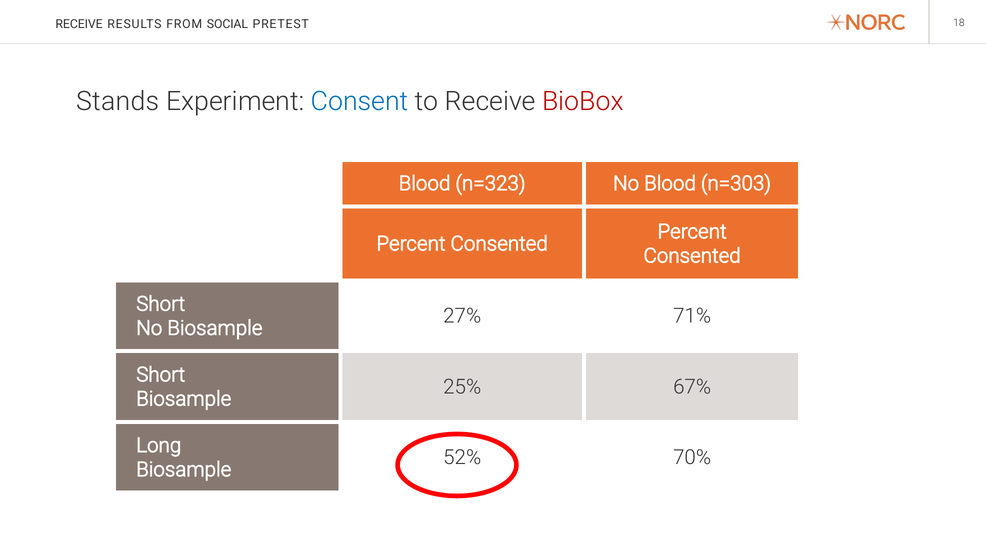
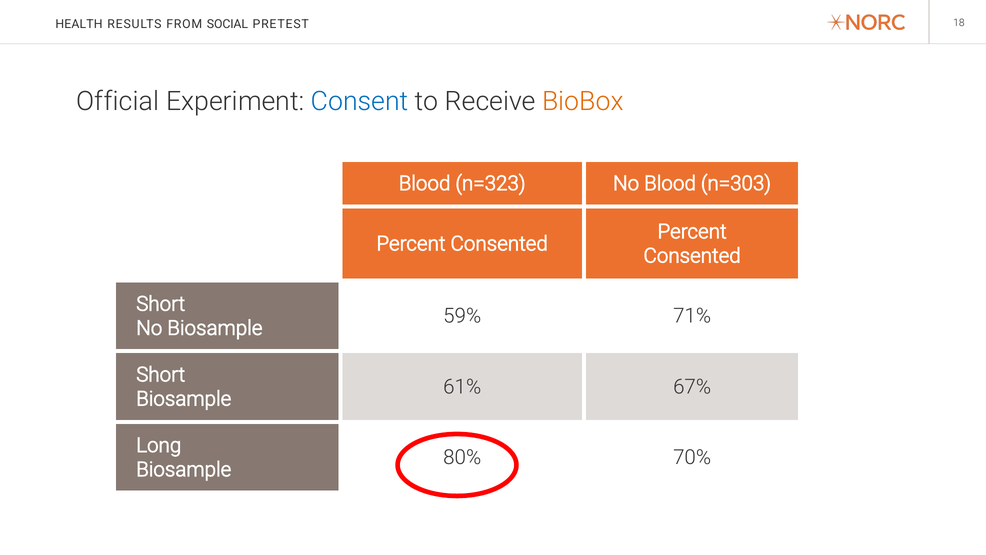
RECEIVE: RECEIVE -> HEALTH (79, 24)
Stands: Stands -> Official (118, 101)
BioBox colour: red -> orange (583, 101)
27%: 27% -> 59% (462, 316)
25%: 25% -> 61% (462, 386)
52%: 52% -> 80% (462, 457)
